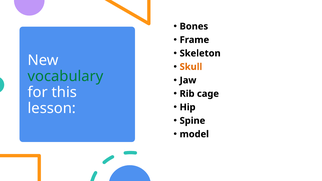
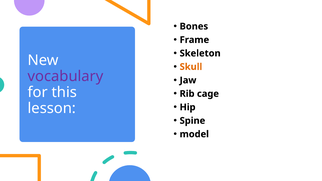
vocabulary colour: green -> purple (66, 76)
